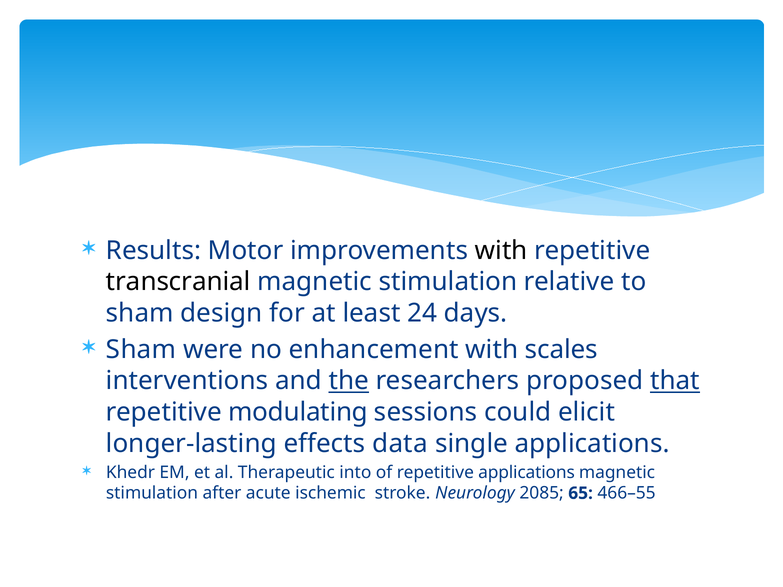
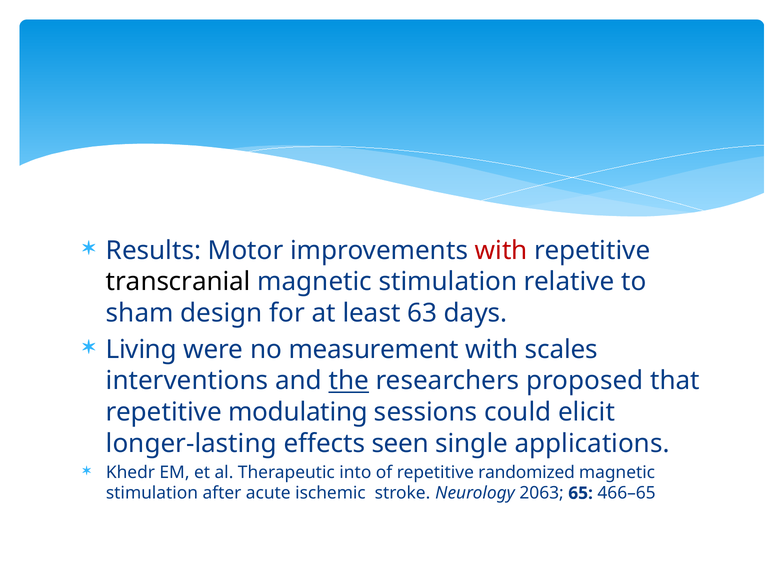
with colour: black -> red (501, 251)
24: 24 -> 63 (422, 313)
Sham: Sham -> Living (141, 350)
enhancement: enhancement -> measurement (374, 350)
that underline: present -> none (675, 381)
data: data -> seen (400, 444)
repetitive applications: applications -> randomized (527, 473)
2085: 2085 -> 2063 (542, 493)
466–55: 466–55 -> 466–65 (627, 493)
